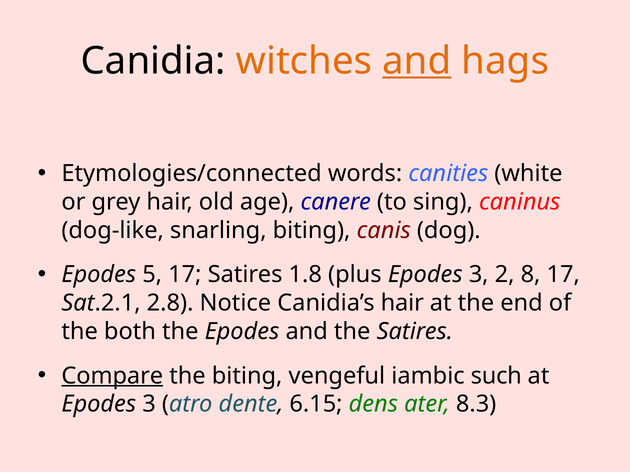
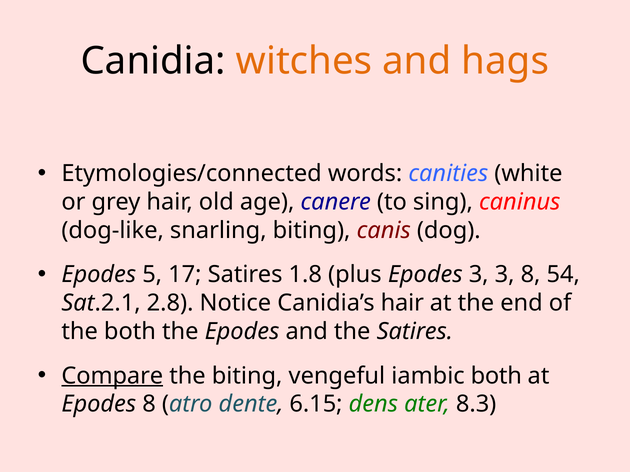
and underline: present -> none (417, 61)
3 2: 2 -> 3 (505, 275)
8 17: 17 -> 54 (563, 275)
iambic such: such -> both (496, 376)
3: 3 -> 8 (149, 405)
